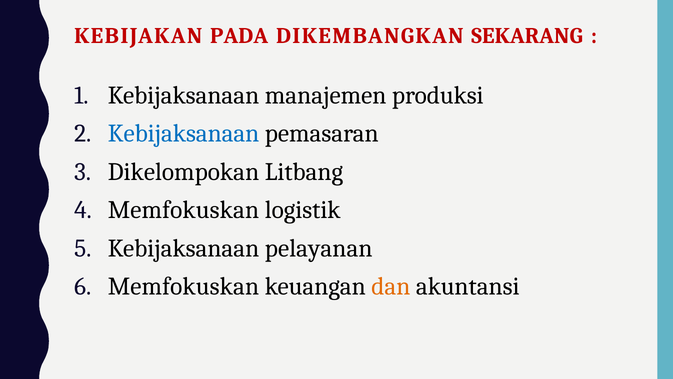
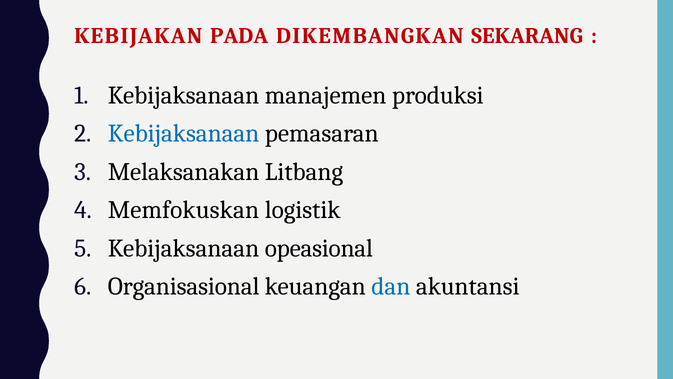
Dikelompokan: Dikelompokan -> Melaksanakan (184, 172)
pelayanan: pelayanan -> opeasional (319, 248)
Memfokuskan: Memfokuskan -> Organisasional (184, 286)
dan colour: orange -> blue (391, 286)
